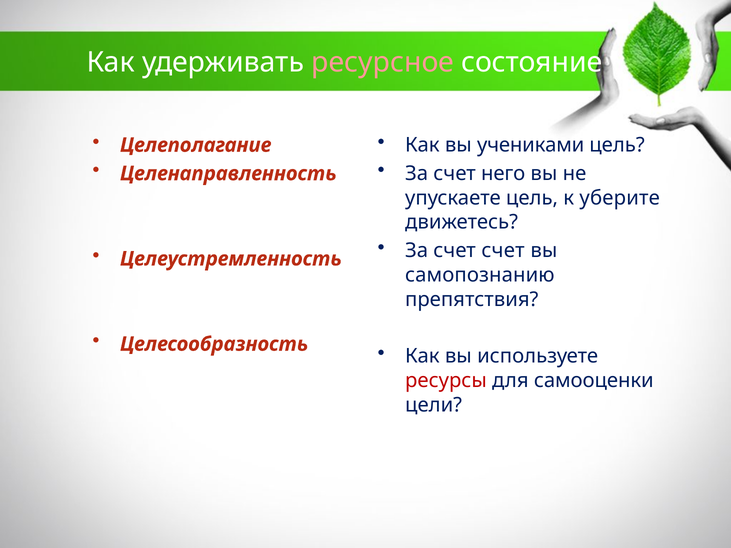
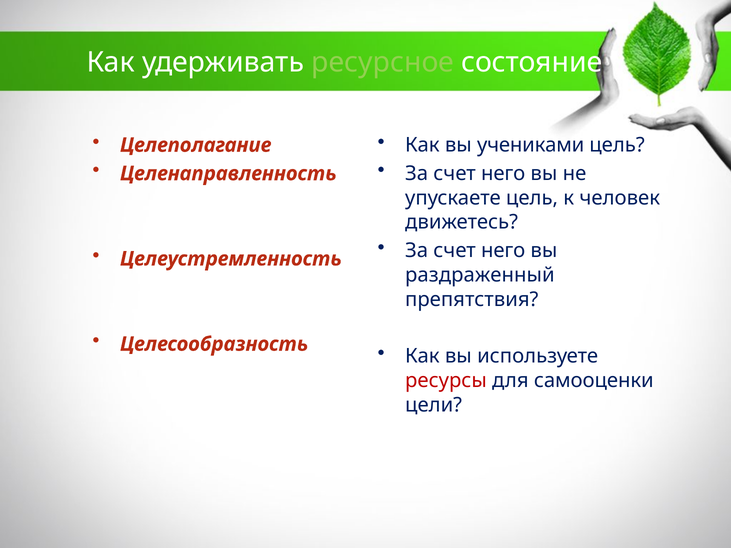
ресурсное colour: pink -> light green (383, 62)
уберите: уберите -> человек (620, 198)
счет: счет -> него (503, 251)
самопознанию: самопознанию -> раздраженный (480, 275)
